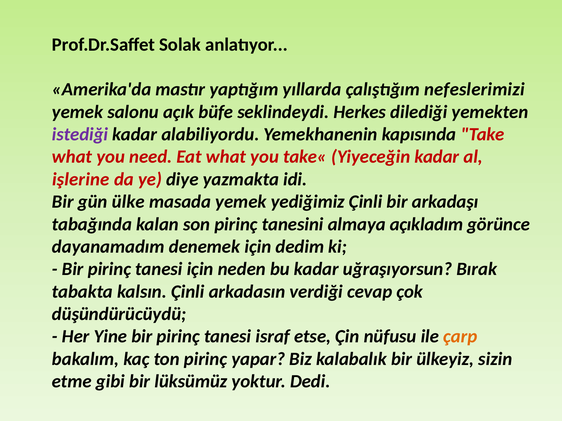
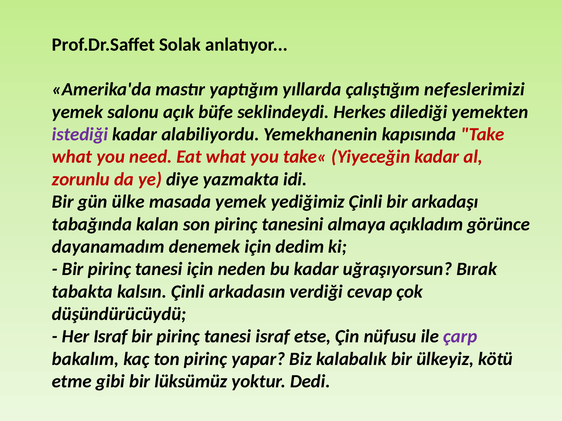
işlerine: işlerine -> zorunlu (81, 179)
Her Yine: Yine -> Israf (110, 337)
çarp colour: orange -> purple (460, 337)
sizin: sizin -> kötü (496, 359)
